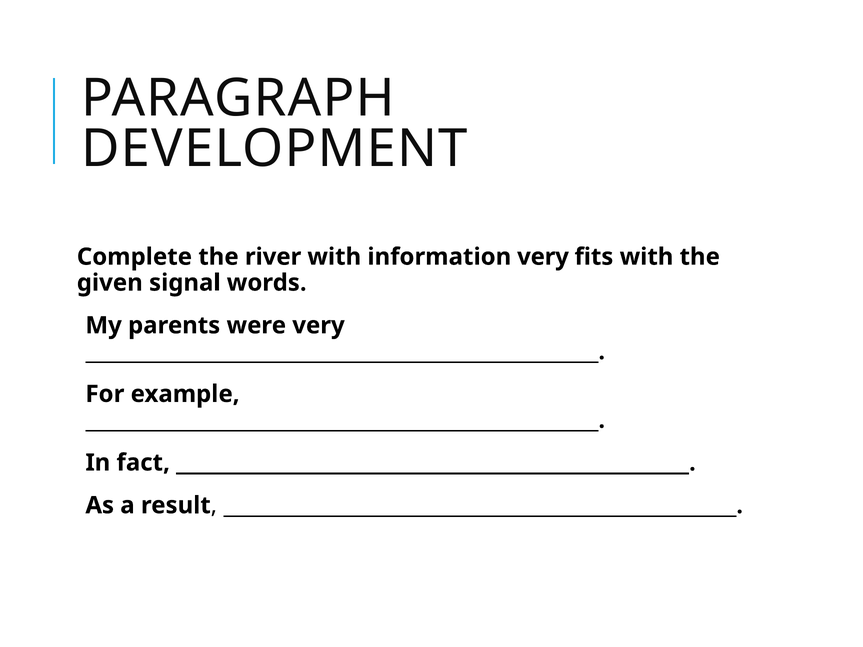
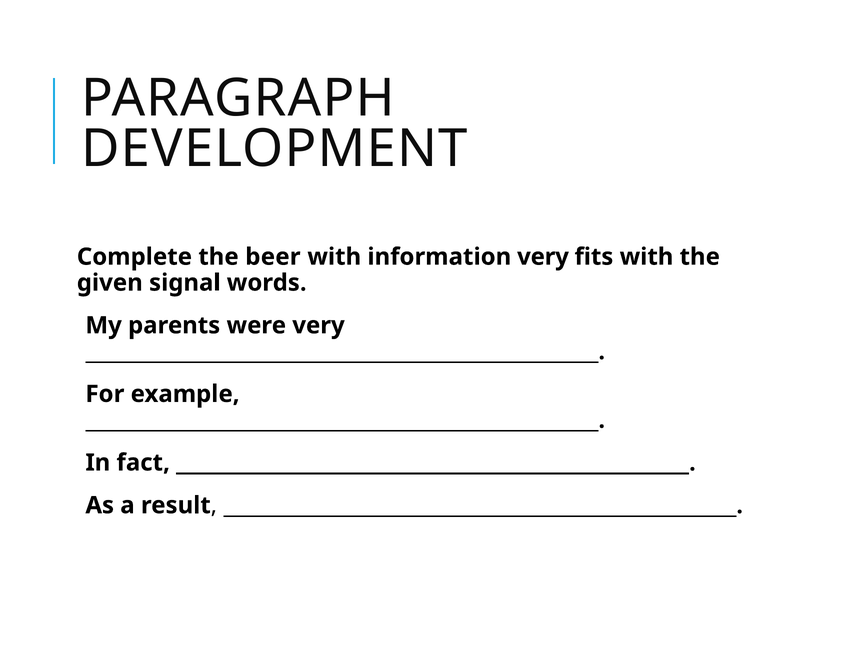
river: river -> beer (273, 257)
